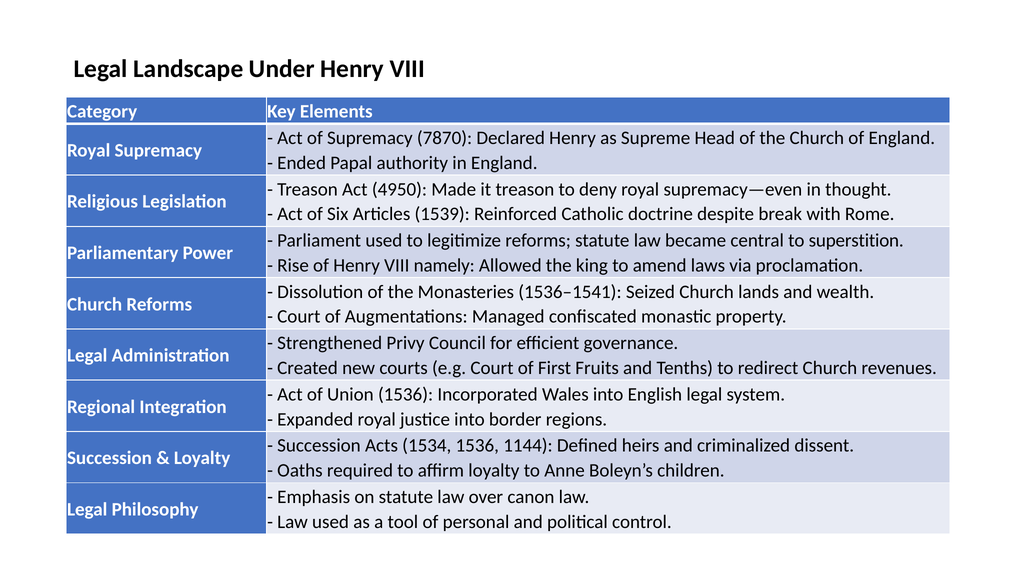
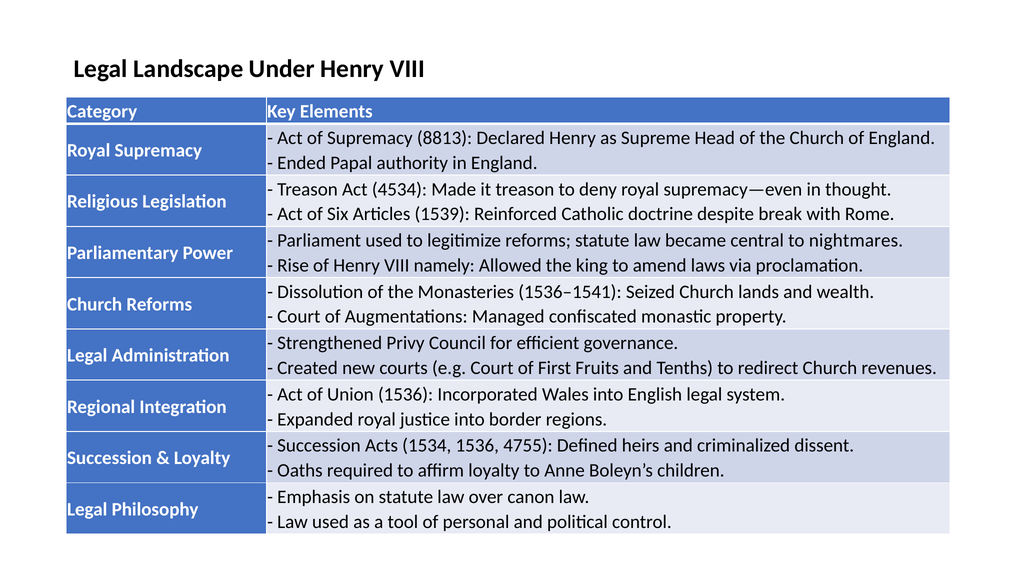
7870: 7870 -> 8813 (445, 138)
4950: 4950 -> 4534 (399, 189)
superstition: superstition -> nightmares (856, 241)
1144: 1144 -> 4755 (528, 446)
